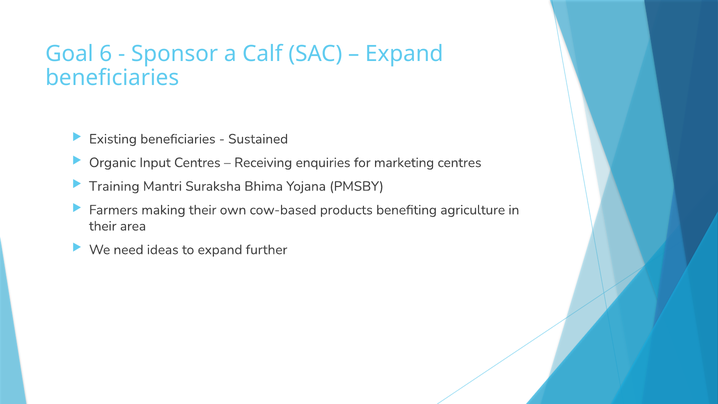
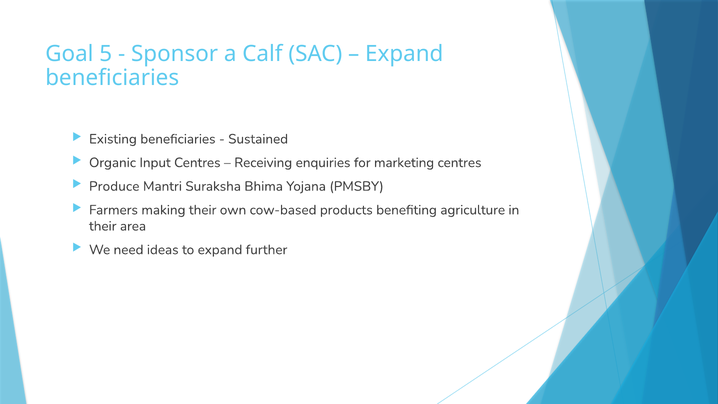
6: 6 -> 5 (106, 54)
Training: Training -> Produce (114, 186)
